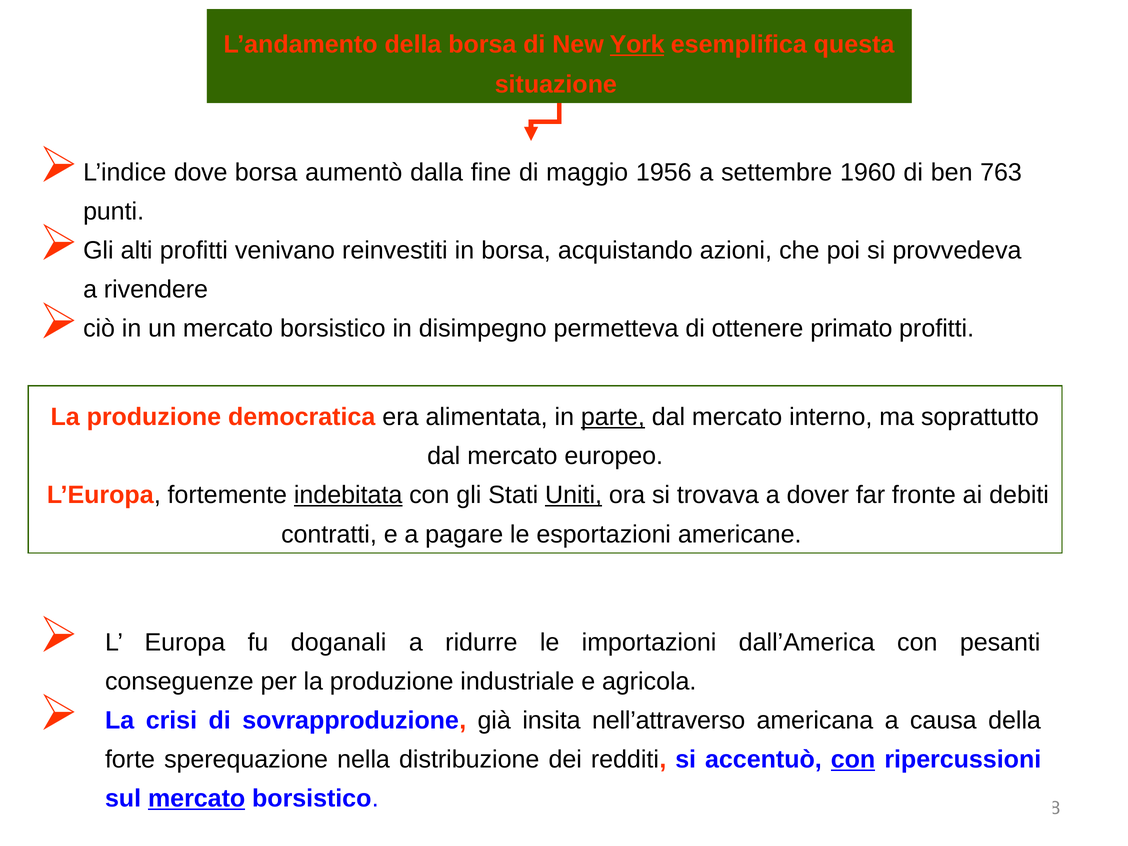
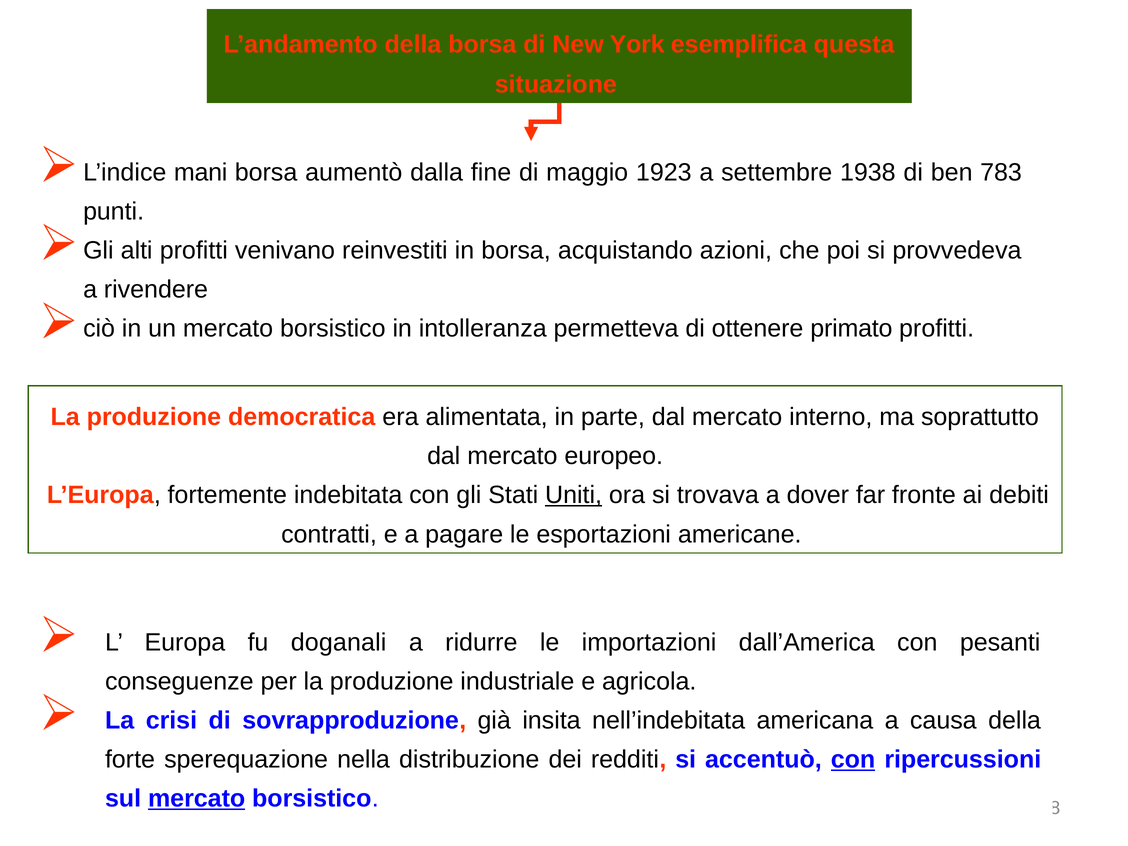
York underline: present -> none (637, 45)
dove: dove -> mani (201, 172)
1956: 1956 -> 1923 (664, 172)
1960: 1960 -> 1938 (868, 172)
763: 763 -> 783 (1001, 172)
disimpegno: disimpegno -> intolleranza (483, 329)
parte underline: present -> none (613, 417)
indebitata underline: present -> none (348, 495)
nell’attraverso: nell’attraverso -> nell’indebitata (669, 720)
